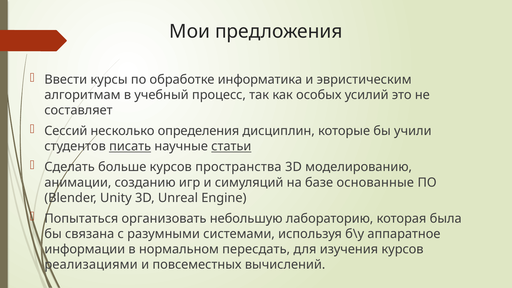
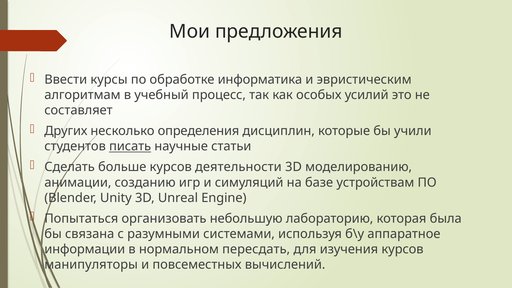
Сессий: Сессий -> Других (66, 131)
статьи underline: present -> none (231, 146)
пространства: пространства -> деятельности (238, 167)
основанные: основанные -> устройствам (375, 182)
реализациями: реализациями -> манипуляторы (91, 265)
